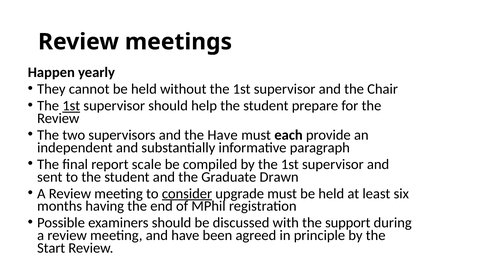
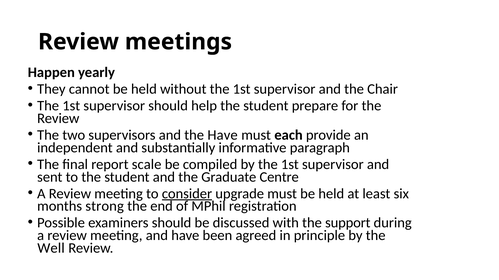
1st underline: present -> none (71, 106)
Drawn: Drawn -> Centre (279, 177)
having: having -> strong (105, 207)
Start: Start -> Well (51, 249)
